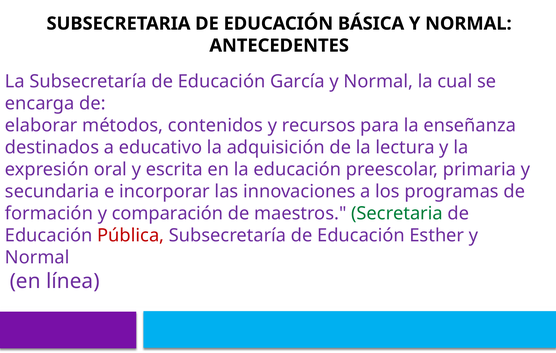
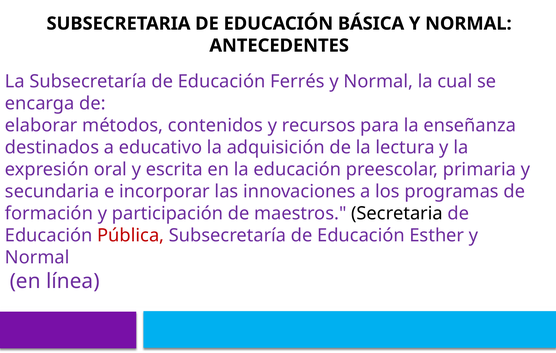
García: García -> Ferrés (297, 82)
comparación: comparación -> participación (167, 213)
Secretaria colour: green -> black (397, 213)
